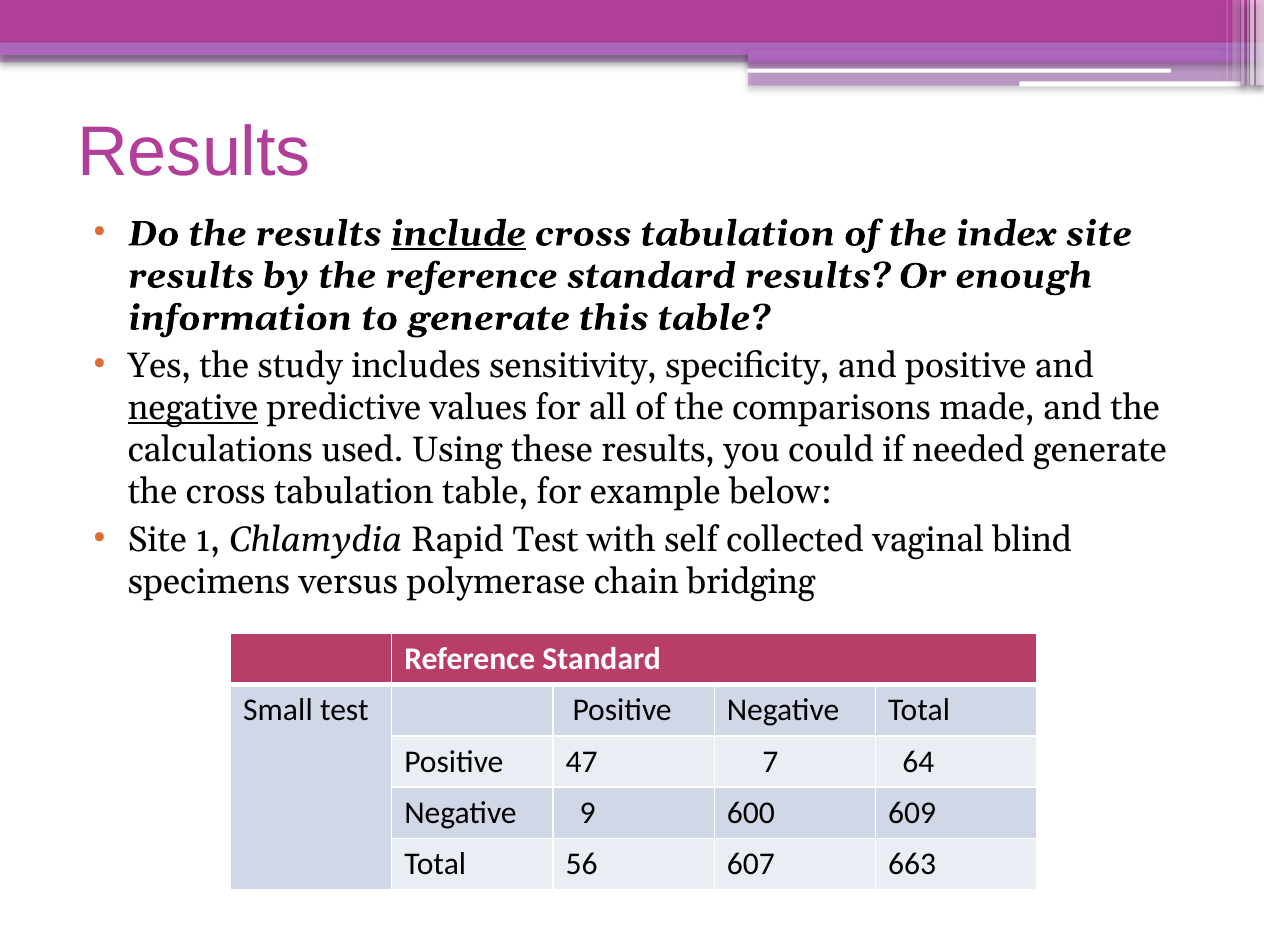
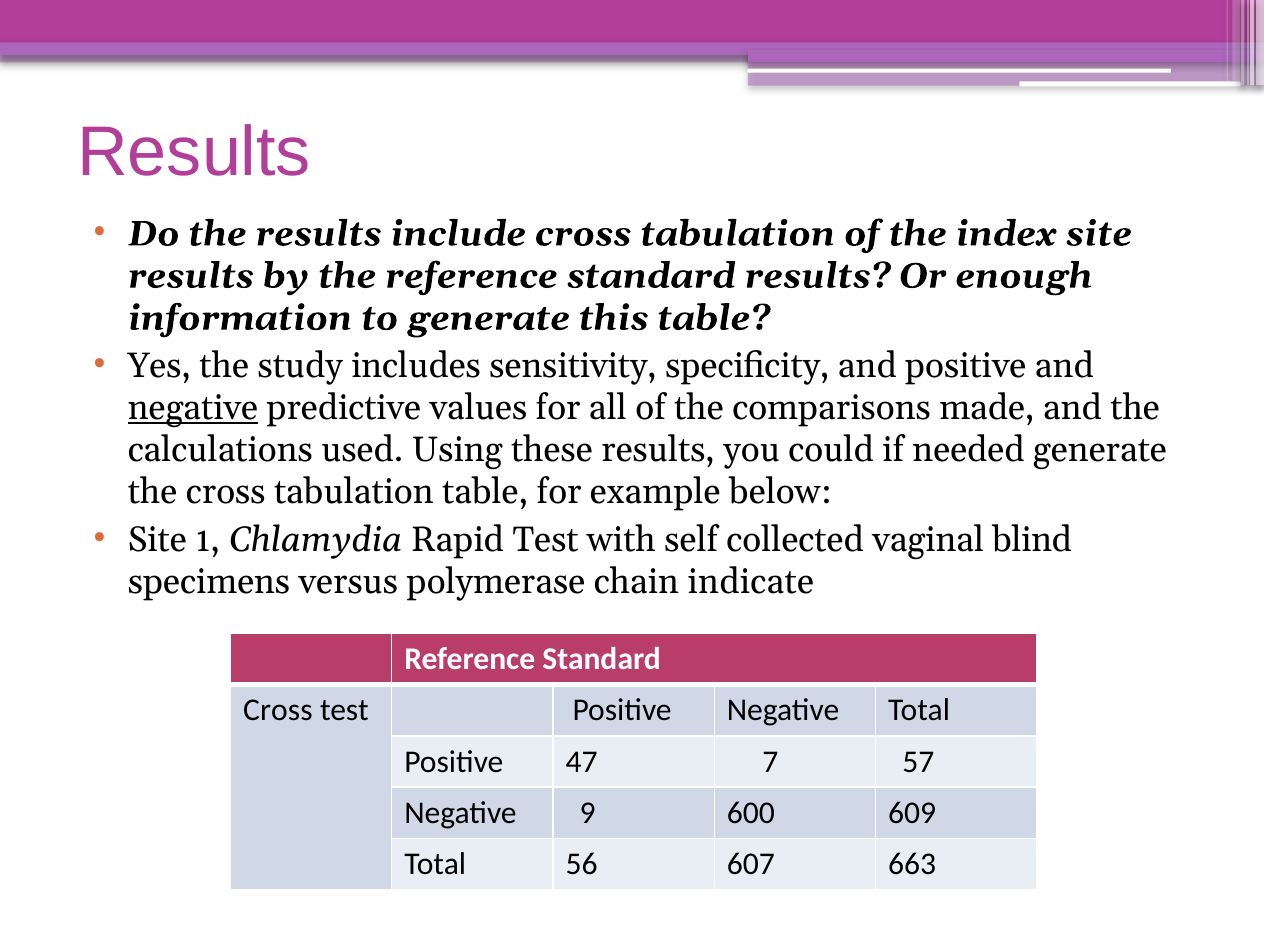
include underline: present -> none (458, 234)
bridging: bridging -> indicate (751, 582)
Small: Small -> Cross (278, 710)
64: 64 -> 57 (918, 762)
